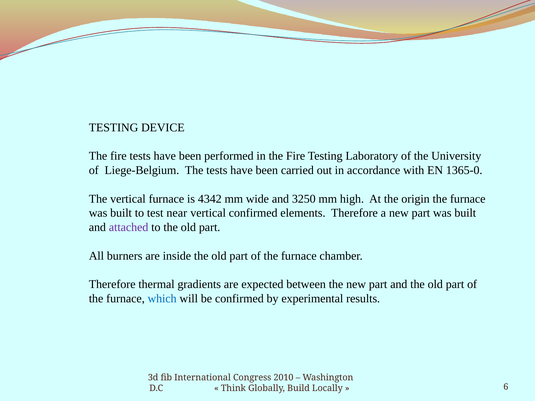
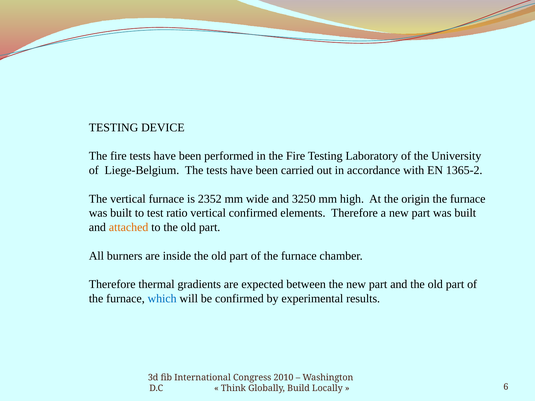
1365-0: 1365-0 -> 1365-2 (464, 170)
4342: 4342 -> 2352 (210, 199)
near: near -> ratio (177, 213)
attached colour: purple -> orange (129, 227)
